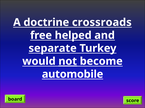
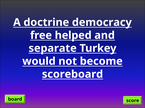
crossroads: crossroads -> democracy (102, 22)
not underline: present -> none (68, 62)
automobile: automobile -> scoreboard (72, 75)
